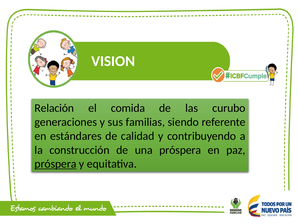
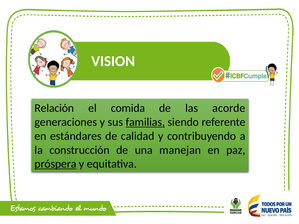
curubo: curubo -> acorde (229, 108)
familias underline: none -> present (145, 122)
una próspera: próspera -> manejan (180, 150)
